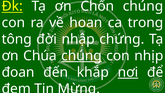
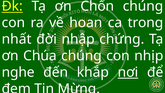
tông: tông -> nhất (17, 39)
chúng underline: present -> none (81, 56)
đoan: đoan -> nghe (18, 72)
